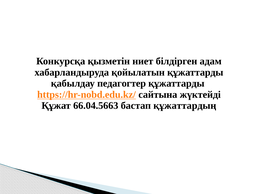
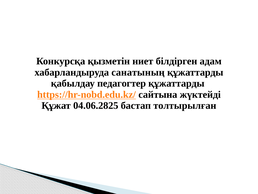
қойылатын: қойылатын -> санатының (138, 72)
66.04.5663: 66.04.5663 -> 04.06.2825 (96, 105)
құжаттардың: құжаттардың -> толтырылған (185, 105)
